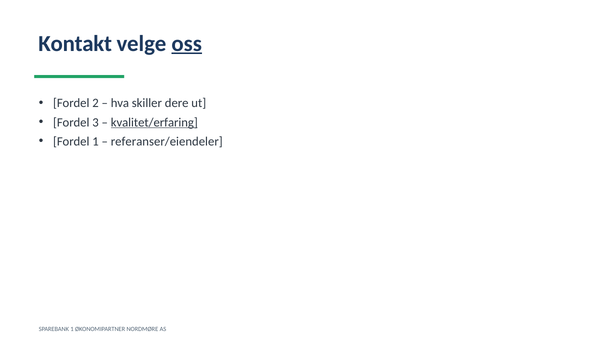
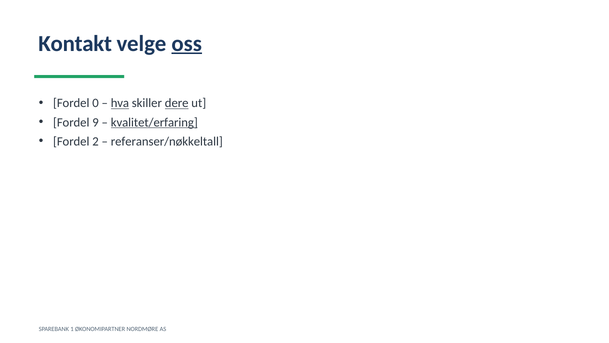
2: 2 -> 0 (95, 103)
hva underline: none -> present (120, 103)
dere underline: none -> present (177, 103)
3: 3 -> 9 (95, 122)
Fordel 1: 1 -> 2 (95, 141)
referanser/eiendeler: referanser/eiendeler -> referanser/nøkkeltall (167, 141)
